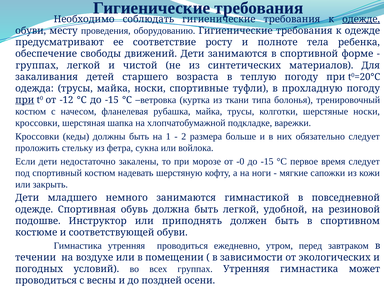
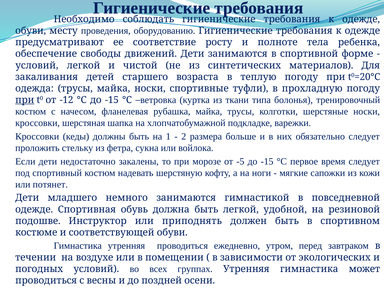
одежде underline: present -> none (361, 19)
группах: группах -> условий (37, 65)
-0: -0 -> -5 (240, 161)
закрыть: закрыть -> потянет (50, 184)
